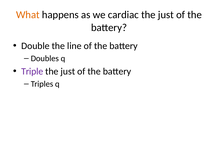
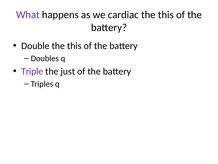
What colour: orange -> purple (28, 15)
just: just -> this (166, 15)
Double the line: line -> this (74, 46)
